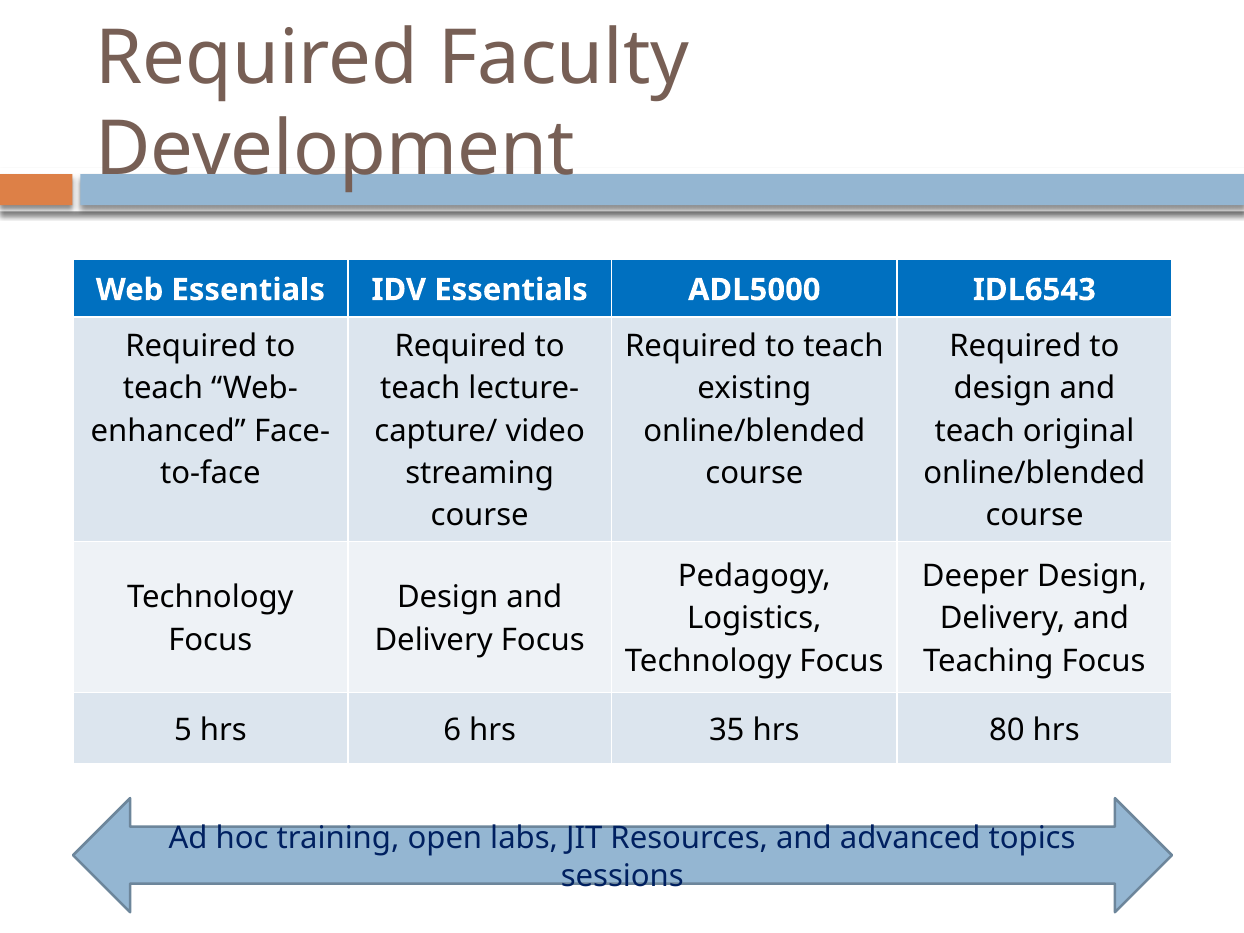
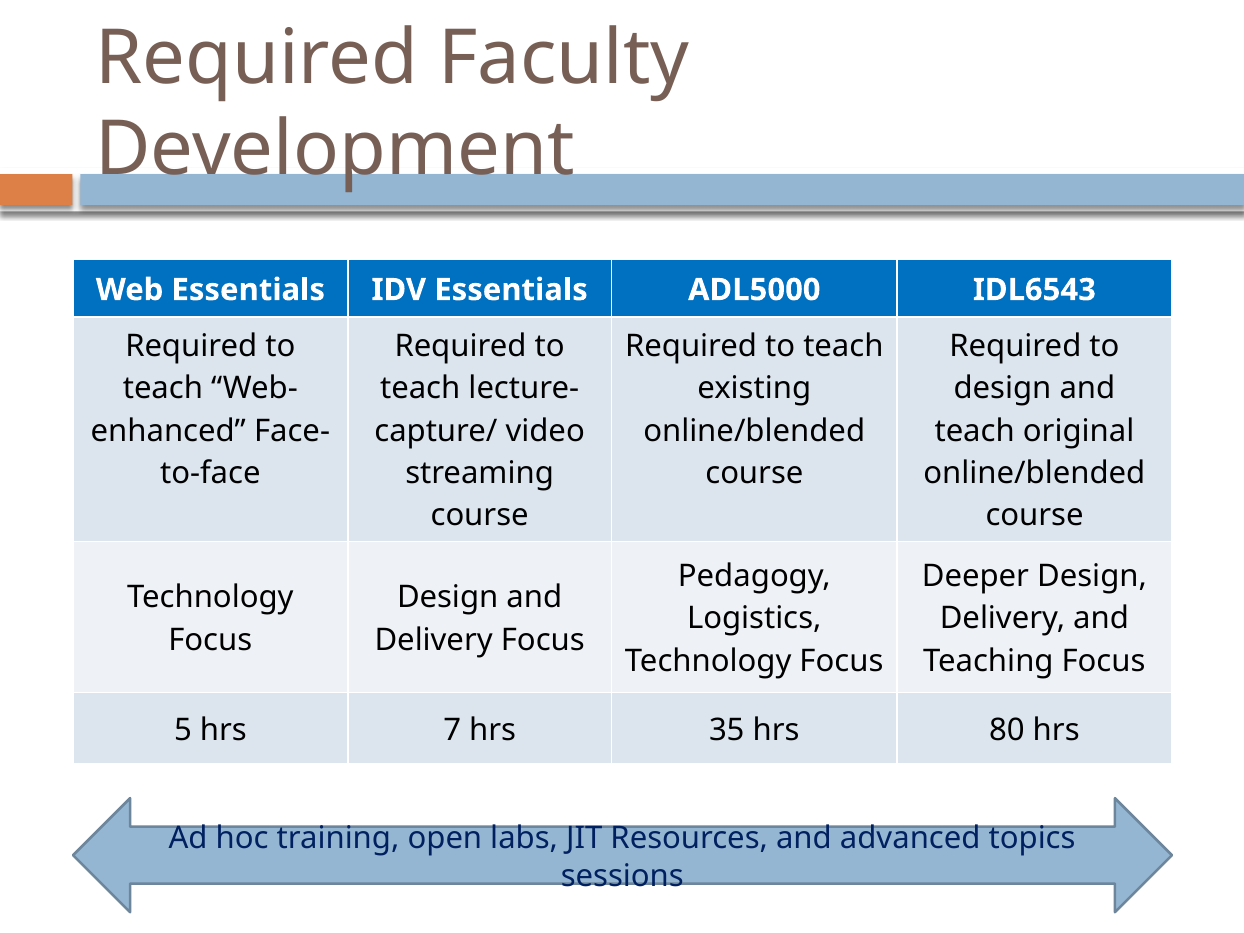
6: 6 -> 7 (452, 730)
